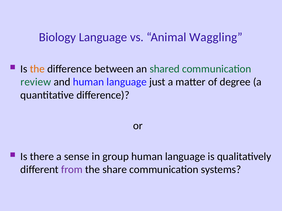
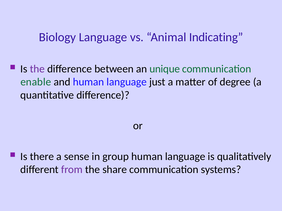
Waggling: Waggling -> Indicating (216, 37)
the colour: orange -> purple (37, 69)
shared: shared -> unique (165, 69)
review: review -> enable (36, 82)
